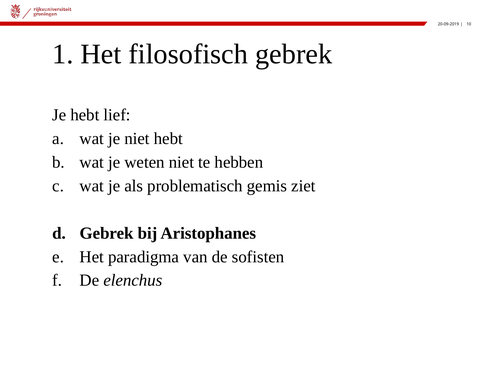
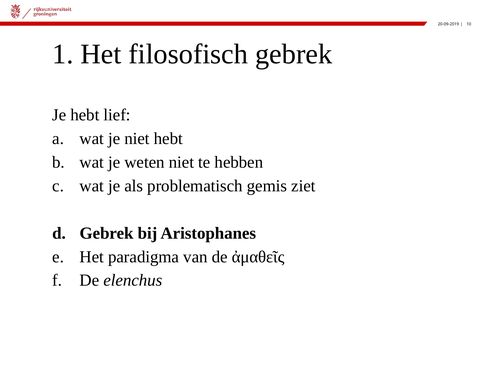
sofisten: sofisten -> ἀμαθεῖς (258, 256)
